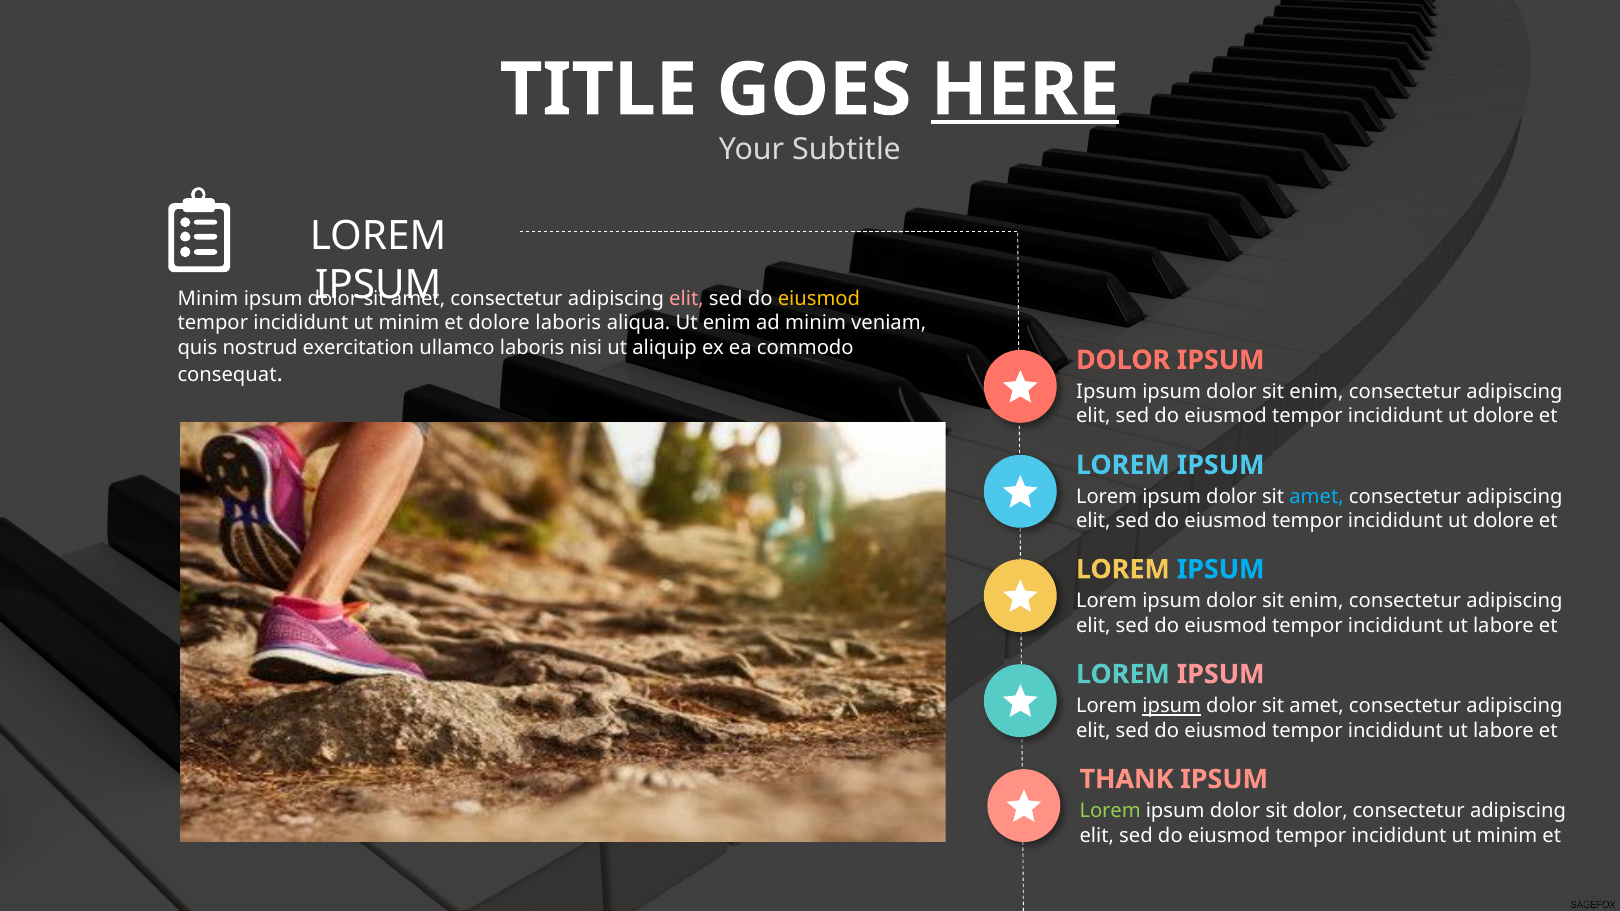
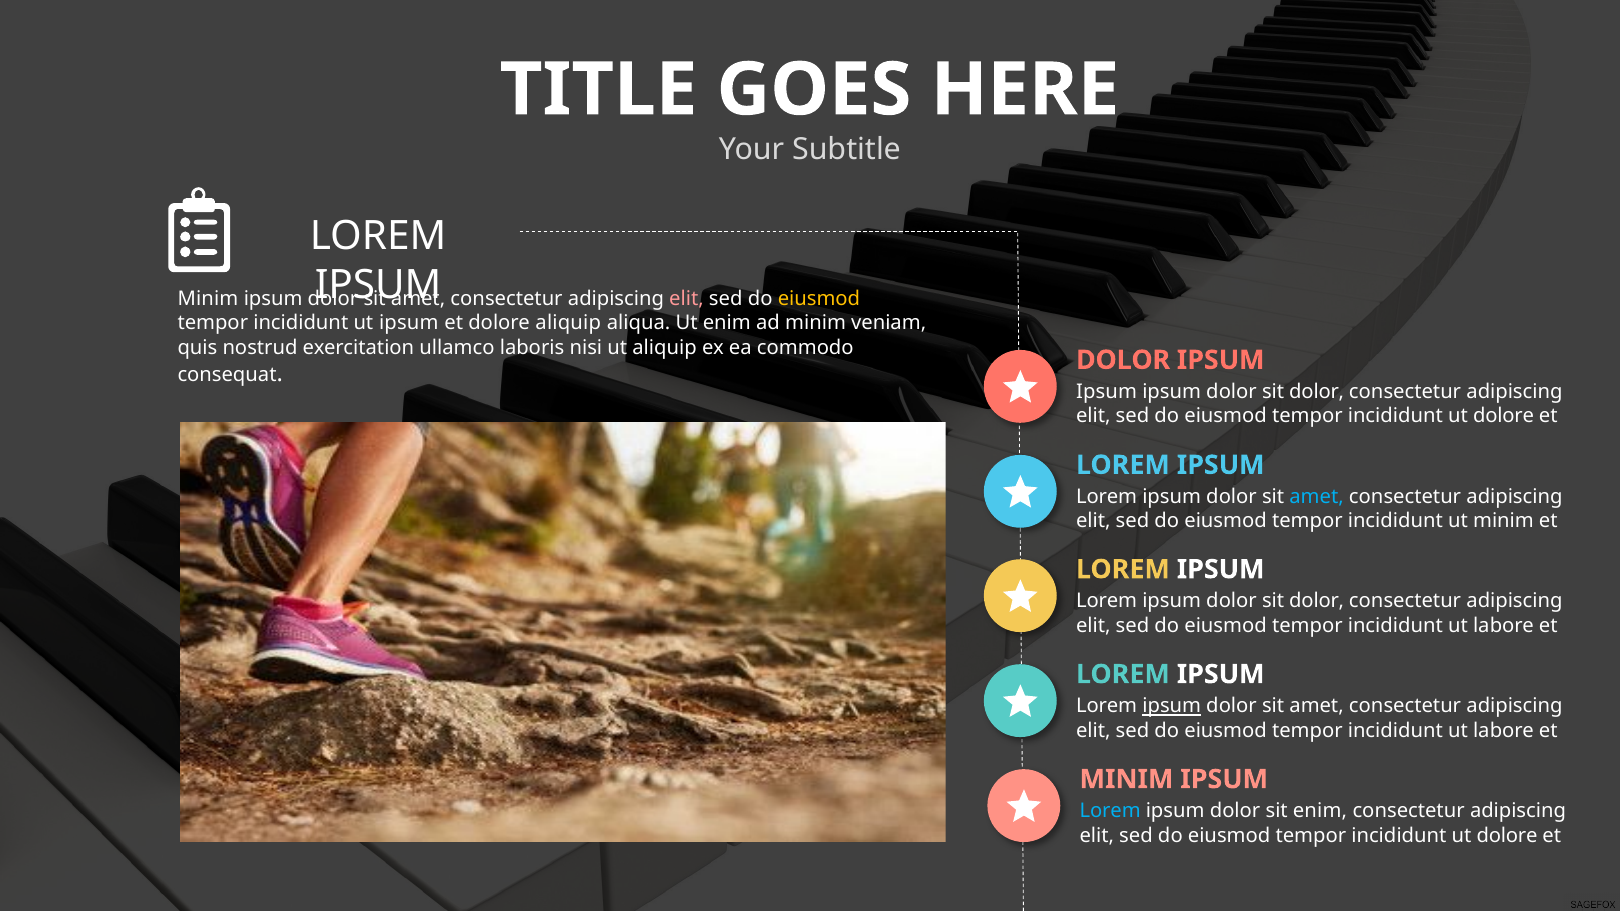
HERE underline: present -> none (1025, 90)
minim: minim -> ipsum (409, 323)
dolore laboris: laboris -> aliquip (568, 323)
enim: enim -> dolor (1317, 392)
dolore: dolore -> minim (1503, 521)
IPSUM colour: light blue -> white (1221, 570)
enim: enim -> dolor (1317, 601)
IPSUM colour: pink -> white (1221, 675)
THANK: THANK -> MINIM (1126, 779)
Lorem colour: light green -> light blue (1110, 811)
sit dolor: dolor -> enim (1320, 811)
minim: minim -> dolore (1507, 836)
